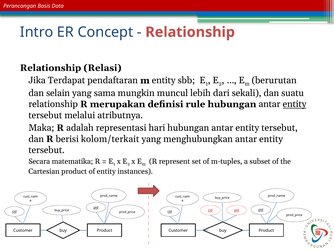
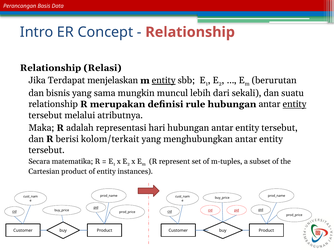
pendaftaran: pendaftaran -> menjelaskan (113, 81)
entity underline: none -> present (164, 81)
selain: selain -> bisnis (58, 93)
